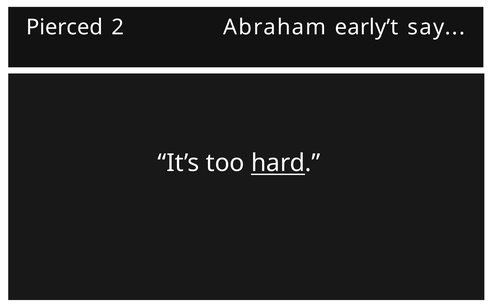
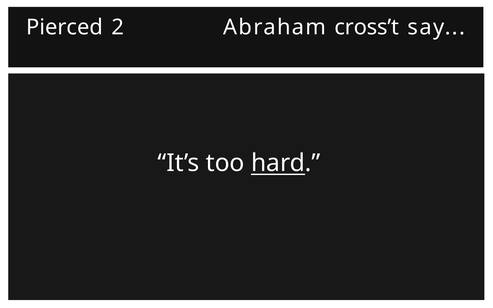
early’t: early’t -> cross’t (367, 27)
